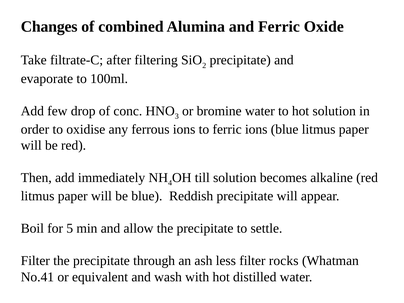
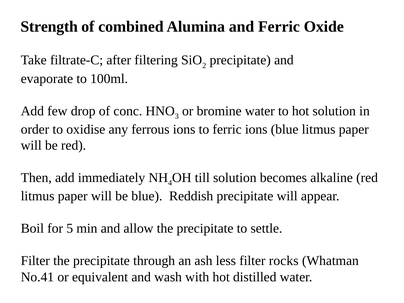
Changes: Changes -> Strength (49, 27)
